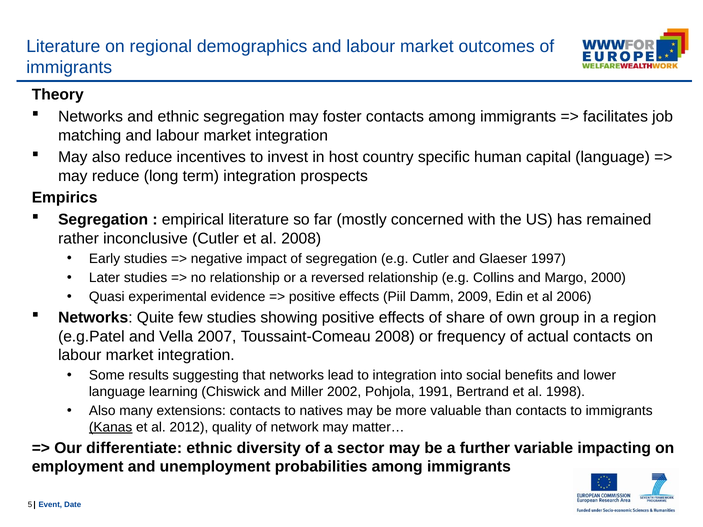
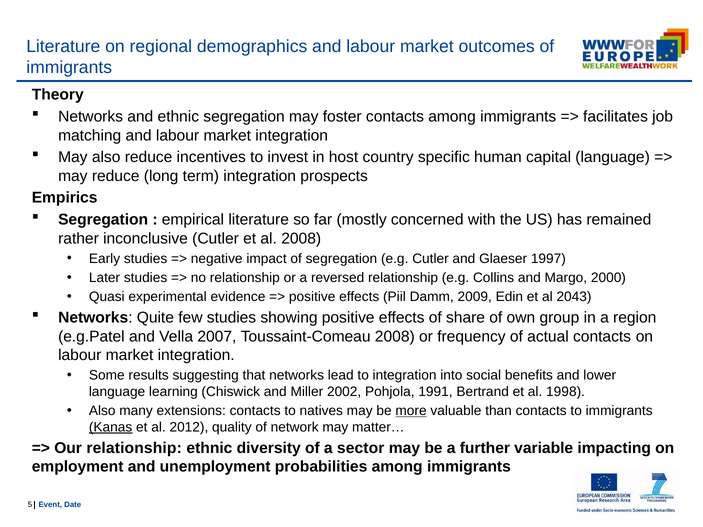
2006: 2006 -> 2043 (574, 297)
more underline: none -> present (411, 411)
Our differentiate: differentiate -> relationship (134, 448)
